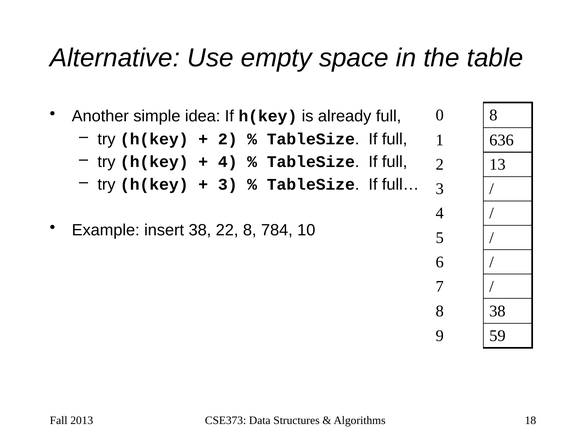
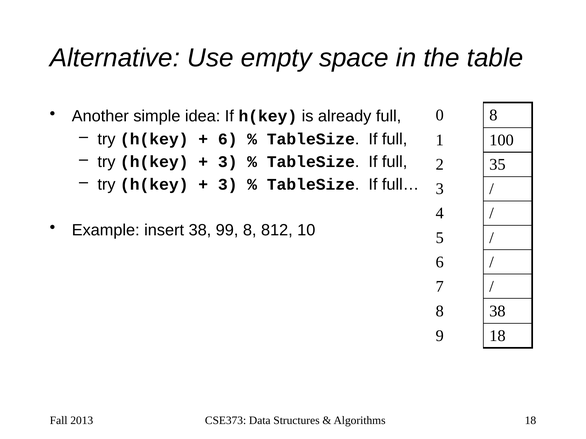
2: 2 -> 6 (228, 139)
636: 636 -> 100 (502, 140)
4: 4 -> 3 (228, 162)
13: 13 -> 35 (497, 165)
22: 22 -> 99 (227, 230)
784: 784 -> 812 (277, 230)
9 59: 59 -> 18 (497, 336)
